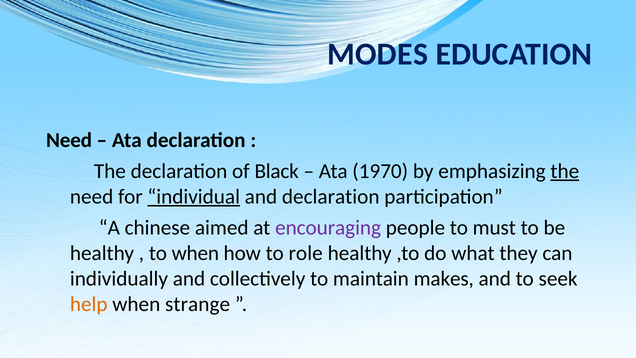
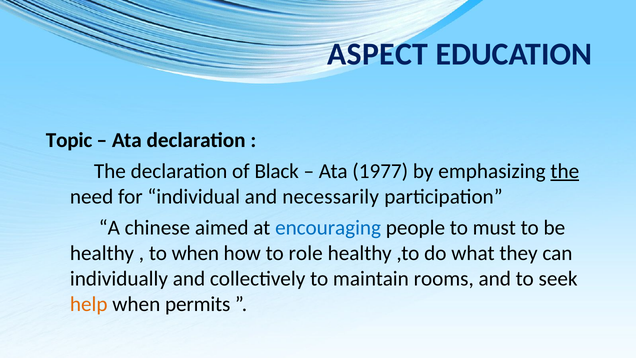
MODES: MODES -> ASPECT (378, 54)
Need: Need -> Topic (69, 140)
1970: 1970 -> 1977 (380, 171)
individual underline: present -> none (194, 197)
and declaration: declaration -> necessarily (331, 197)
encouraging colour: purple -> blue (328, 228)
makes: makes -> rooms (444, 279)
strange: strange -> permits (198, 304)
